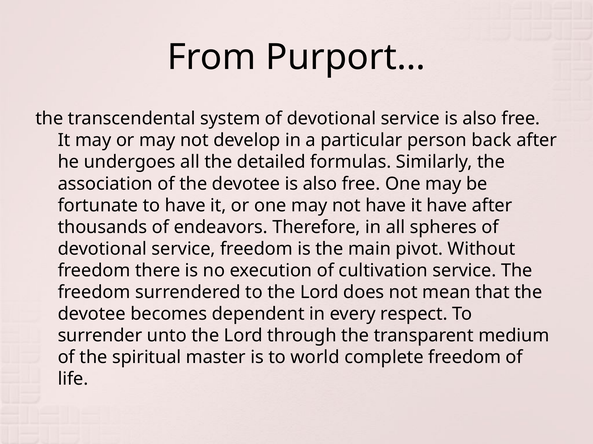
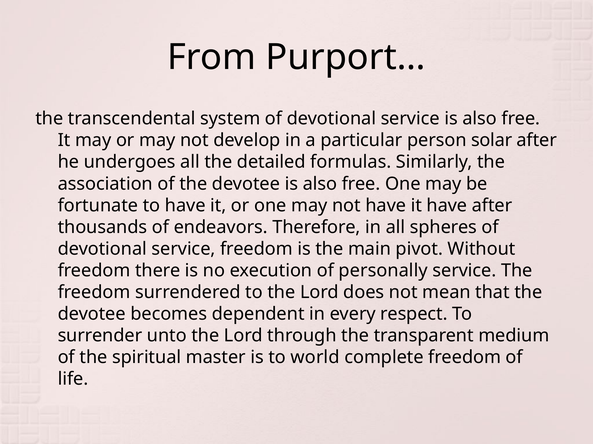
back: back -> solar (492, 141)
cultivation: cultivation -> personally (383, 271)
